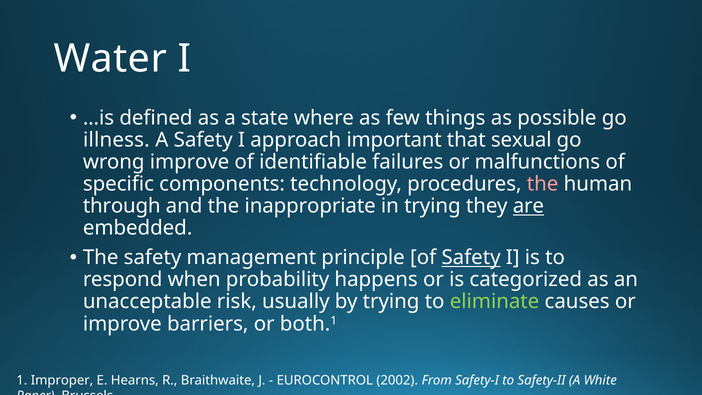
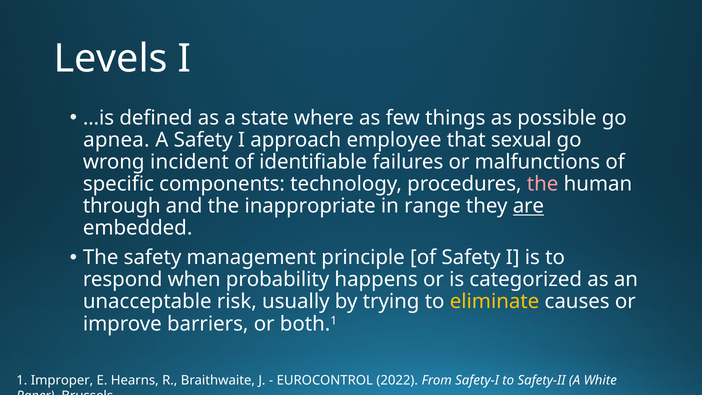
Water: Water -> Levels (111, 59)
illness: illness -> apnea (116, 140)
important: important -> employee (394, 140)
wrong improve: improve -> incident (189, 162)
in trying: trying -> range (432, 206)
Safety underline: present -> none (471, 257)
eliminate colour: light green -> yellow (495, 302)
2002: 2002 -> 2022 (397, 380)
